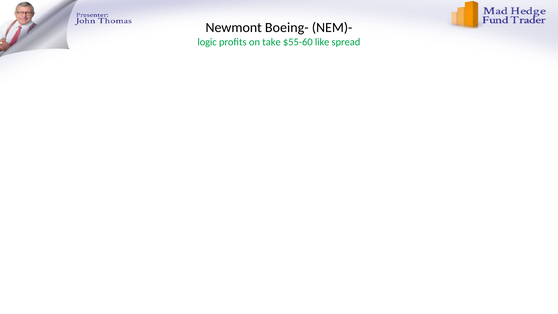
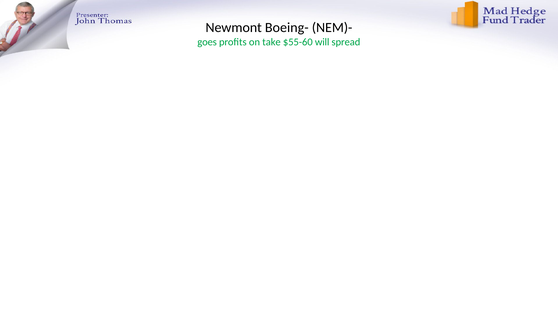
logic: logic -> goes (207, 42)
like: like -> will (322, 42)
